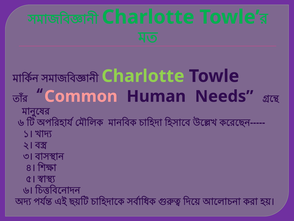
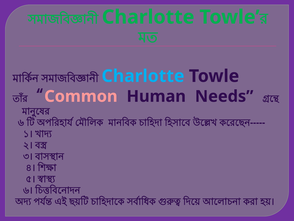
Charlotte colour: light green -> light blue (143, 76)
